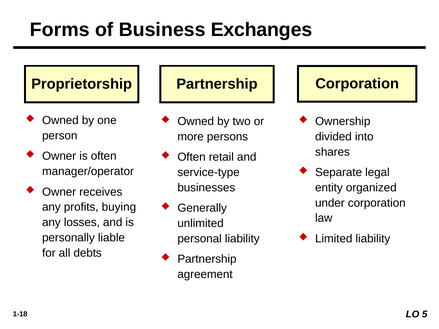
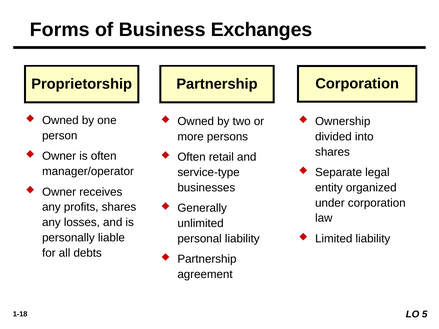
profits buying: buying -> shares (119, 207)
